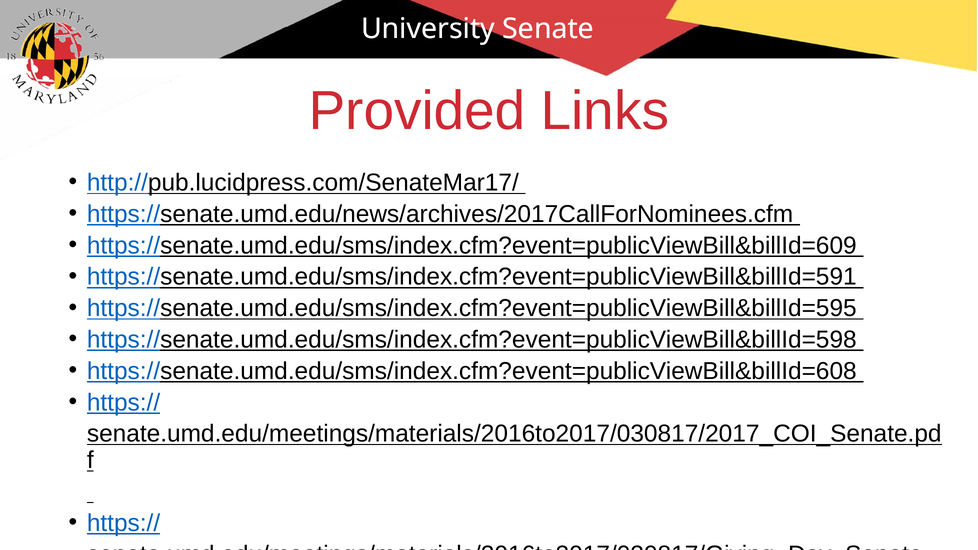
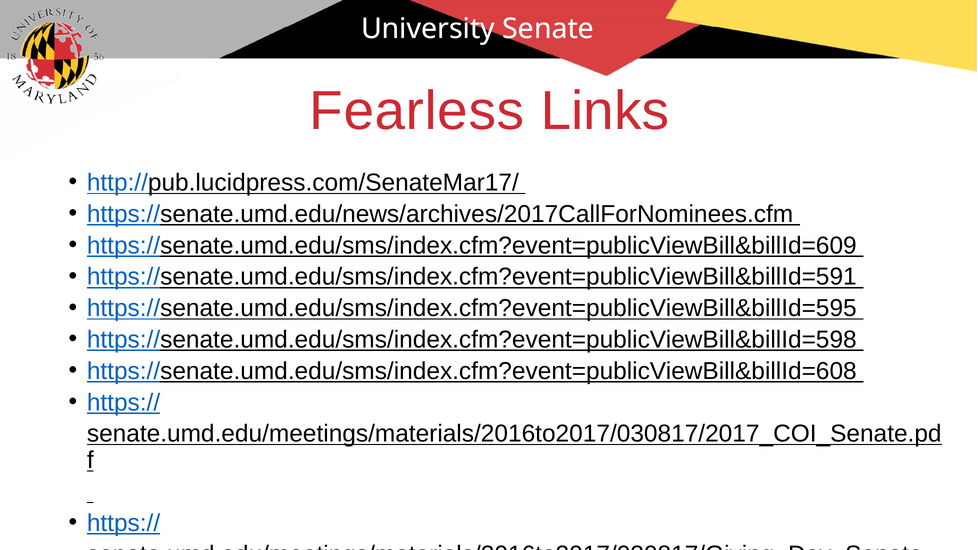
Provided: Provided -> Fearless (417, 111)
